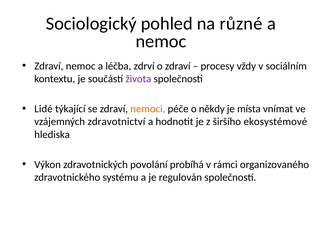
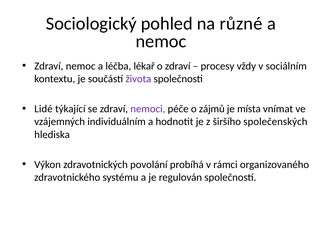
zdrví: zdrví -> lékař (144, 66)
nemoci colour: orange -> purple (148, 109)
někdy: někdy -> zájmů (212, 109)
zdravotnictví: zdravotnictví -> individuálním (117, 122)
ekosystémové: ekosystémové -> společenských (275, 122)
